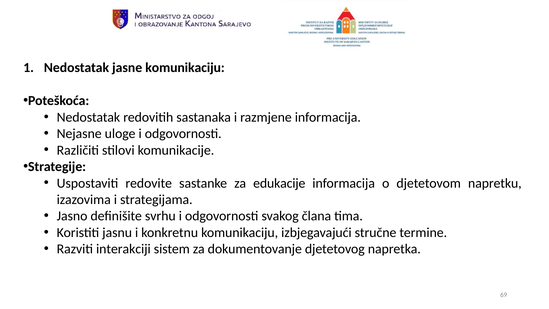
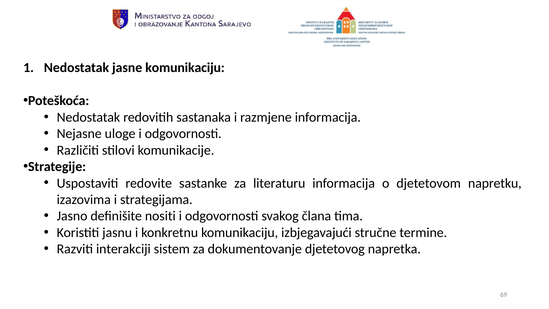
edukacije: edukacije -> literaturu (279, 183)
svrhu: svrhu -> nositi (160, 216)
